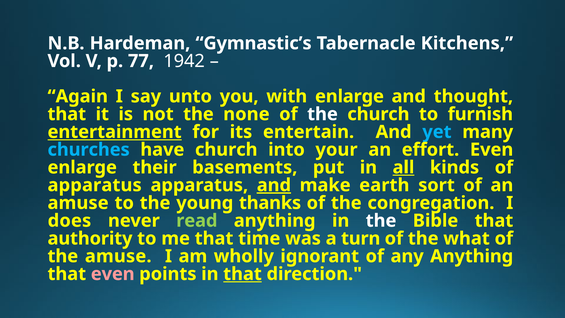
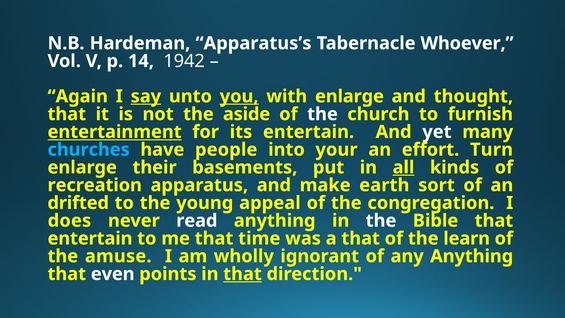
Gymnastic’s: Gymnastic’s -> Apparatus’s (253, 43)
Kitchens: Kitchens -> Whoever (467, 43)
77: 77 -> 14 (141, 61)
say underline: none -> present (146, 96)
you underline: none -> present (239, 96)
none: none -> aside (247, 114)
yet colour: light blue -> white (437, 132)
have church: church -> people (226, 150)
effort Even: Even -> Turn (491, 150)
apparatus: apparatus -> recreation (95, 185)
and underline: present -> none (274, 185)
amuse: amuse -> drifted (78, 203)
thanks: thanks -> appeal (270, 203)
read colour: light green -> white (197, 221)
authority: authority -> entertain (90, 238)
a turn: turn -> that (361, 238)
what: what -> learn (467, 238)
even colour: pink -> white (113, 274)
